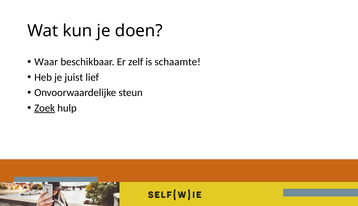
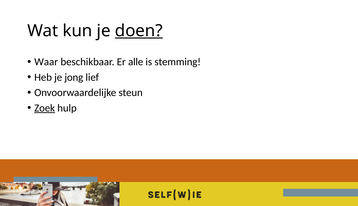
doen underline: none -> present (139, 31)
zelf: zelf -> alle (136, 62)
schaamte: schaamte -> stemming (178, 62)
juist: juist -> jong (74, 77)
